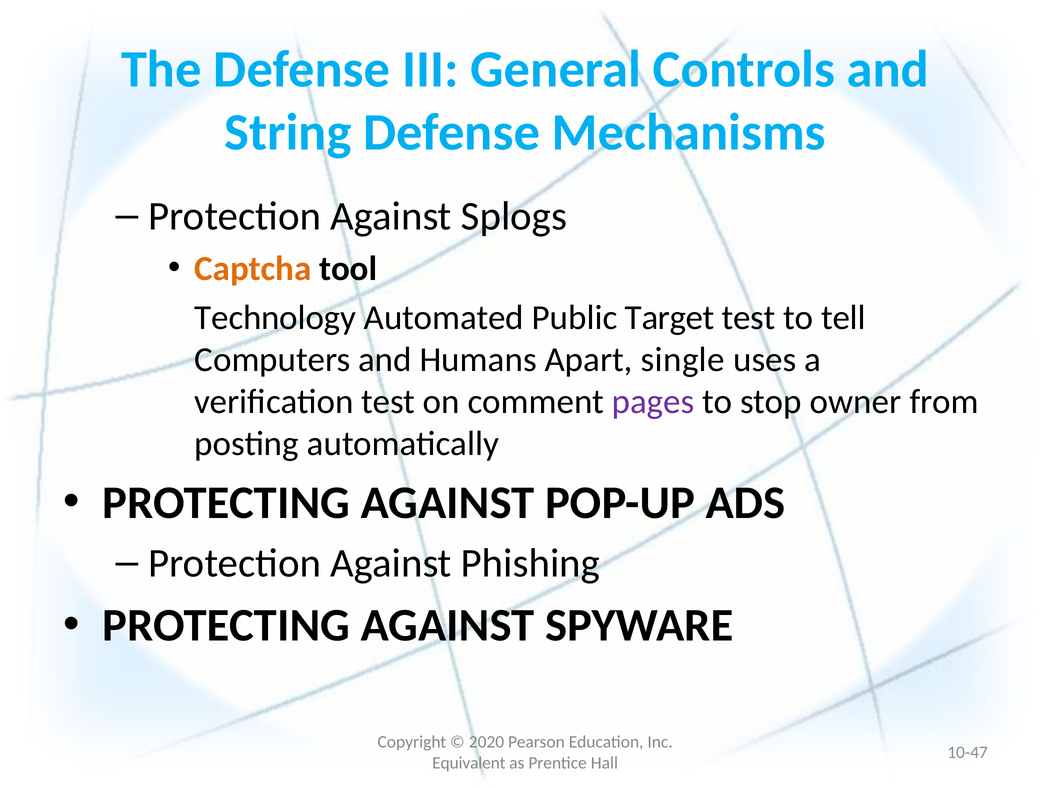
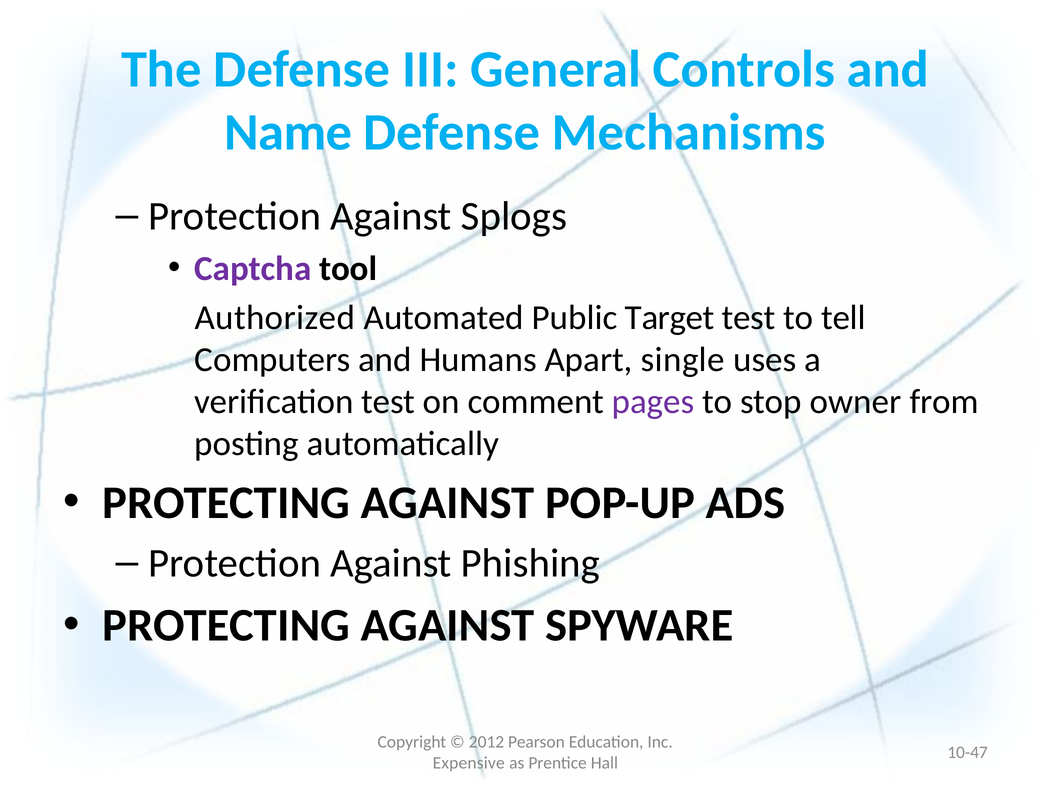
String: String -> Name (288, 132)
Captcha colour: orange -> purple (253, 269)
Technology: Technology -> Authorized (275, 318)
2020: 2020 -> 2012 (487, 742)
Equivalent: Equivalent -> Expensive (469, 763)
